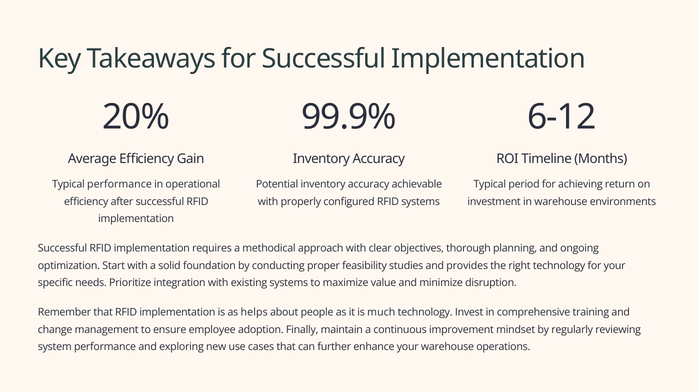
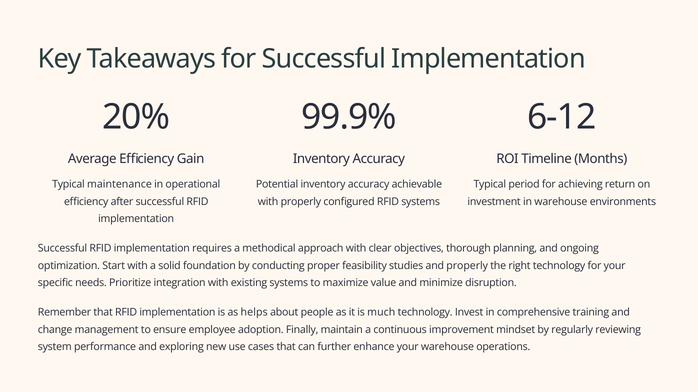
Typical performance: performance -> maintenance (119, 185)
and provides: provides -> properly (467, 266)
